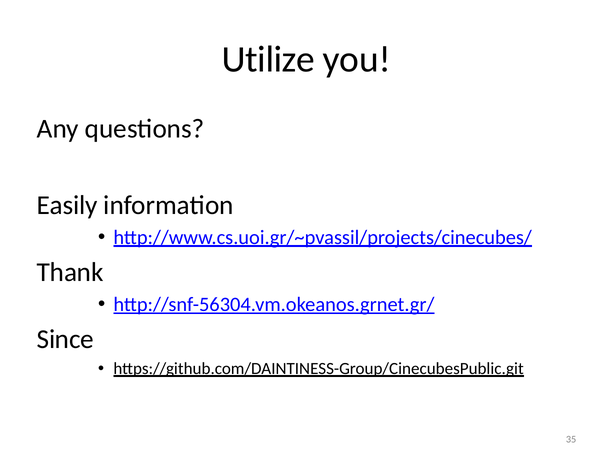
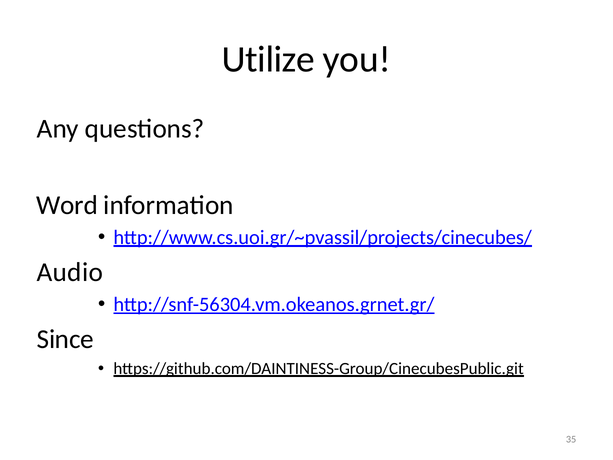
Easily: Easily -> Word (67, 205)
Thank: Thank -> Audio (70, 272)
